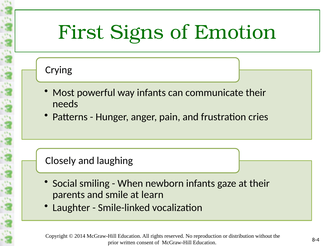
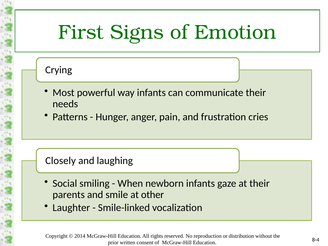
learn: learn -> other (153, 195)
